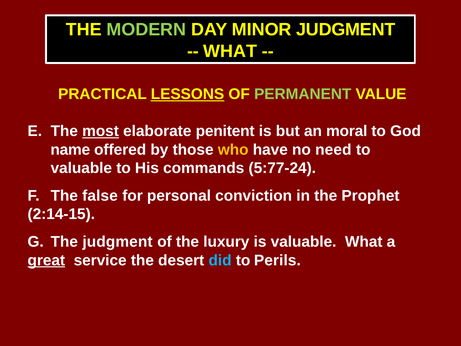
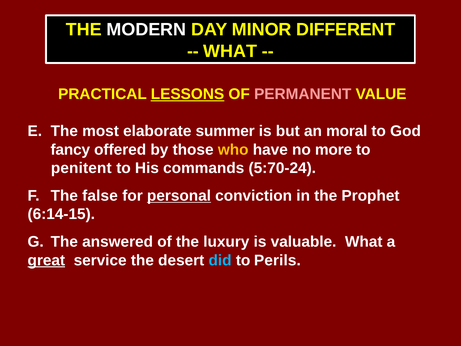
MODERN colour: light green -> white (146, 30)
MINOR JUDGMENT: JUDGMENT -> DIFFERENT (346, 30)
PERMANENT colour: light green -> pink (303, 94)
most underline: present -> none (101, 131)
penitent: penitent -> summer (225, 131)
name: name -> fancy (70, 149)
need: need -> more (334, 149)
valuable: valuable -> penitent (81, 168)
5:77-24: 5:77-24 -> 5:70-24 (282, 168)
personal underline: none -> present (179, 196)
2:14-15: 2:14-15 -> 6:14-15 (61, 214)
The judgment: judgment -> answered (118, 242)
